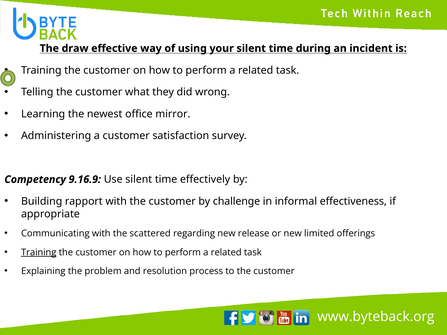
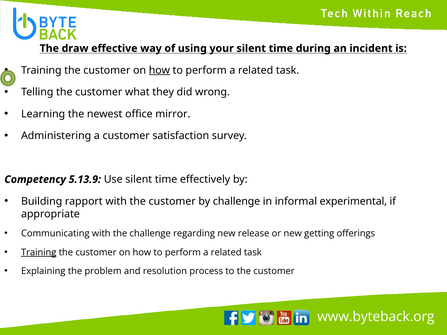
how underline: none -> present (159, 70)
9.16.9: 9.16.9 -> 5.13.9 (85, 180)
effectiveness: effectiveness -> experimental (353, 201)
the scattered: scattered -> challenge (150, 234)
limited: limited -> getting (319, 234)
